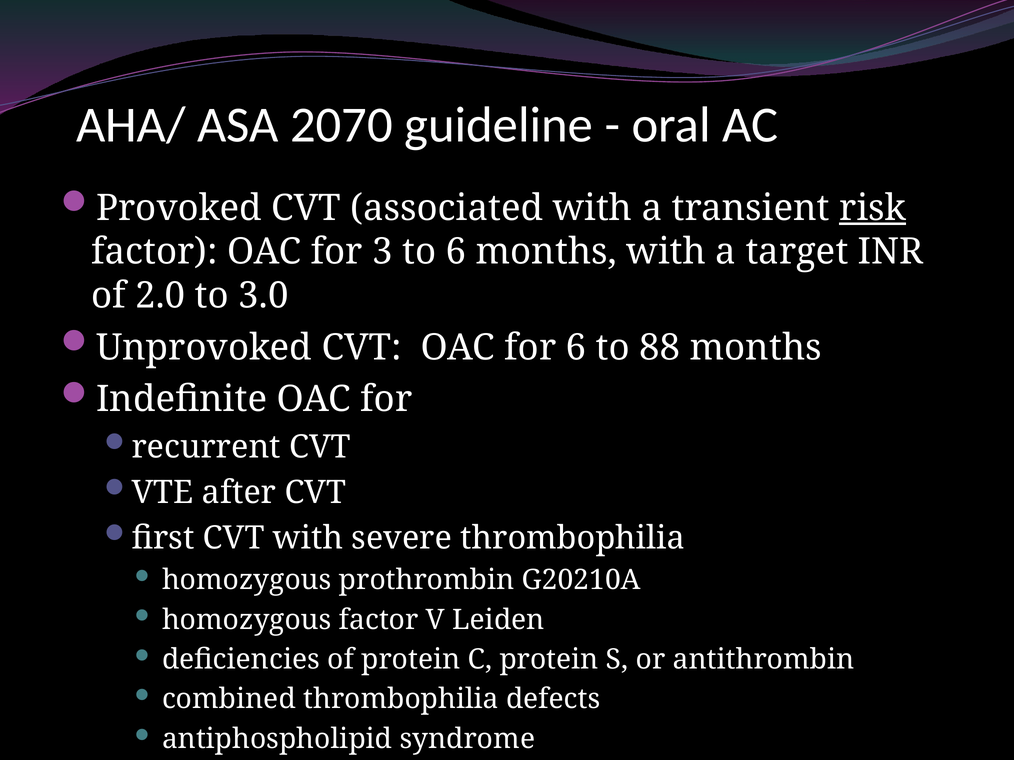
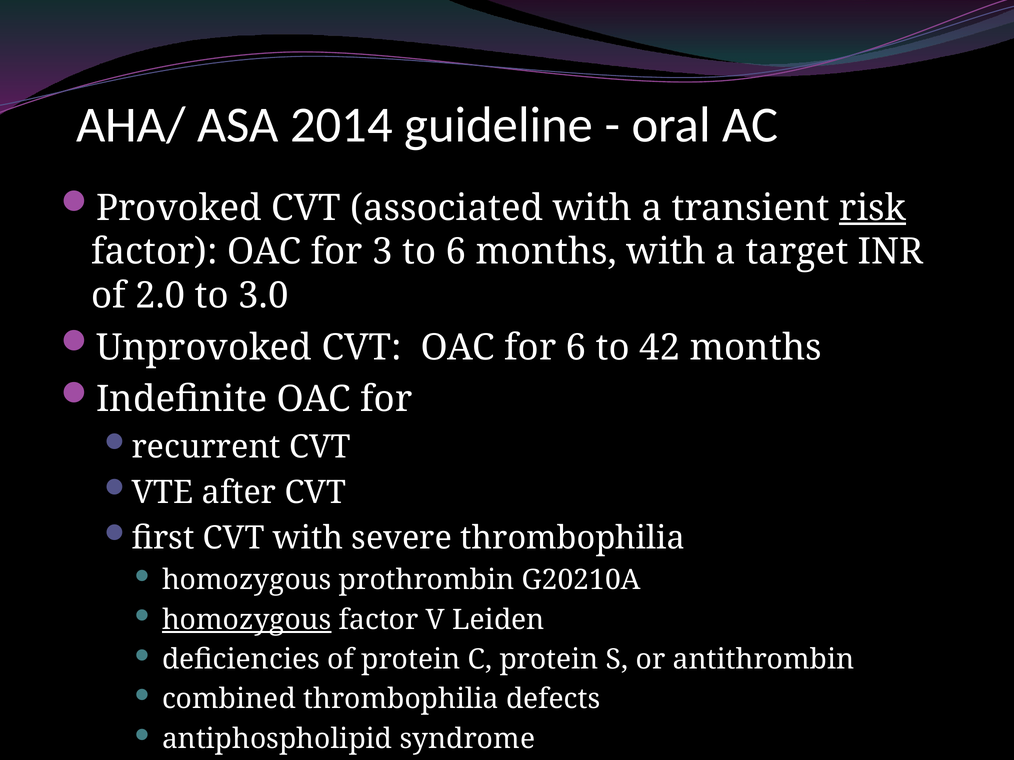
2070: 2070 -> 2014 (341, 125)
88: 88 -> 42 (660, 348)
homozygous underline: none -> present (247, 620)
